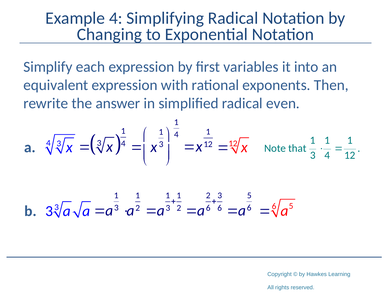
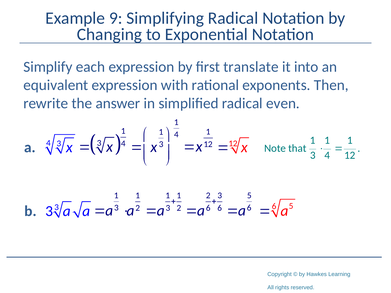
Example 4: 4 -> 9 (116, 18)
variables: variables -> translate (251, 67)
